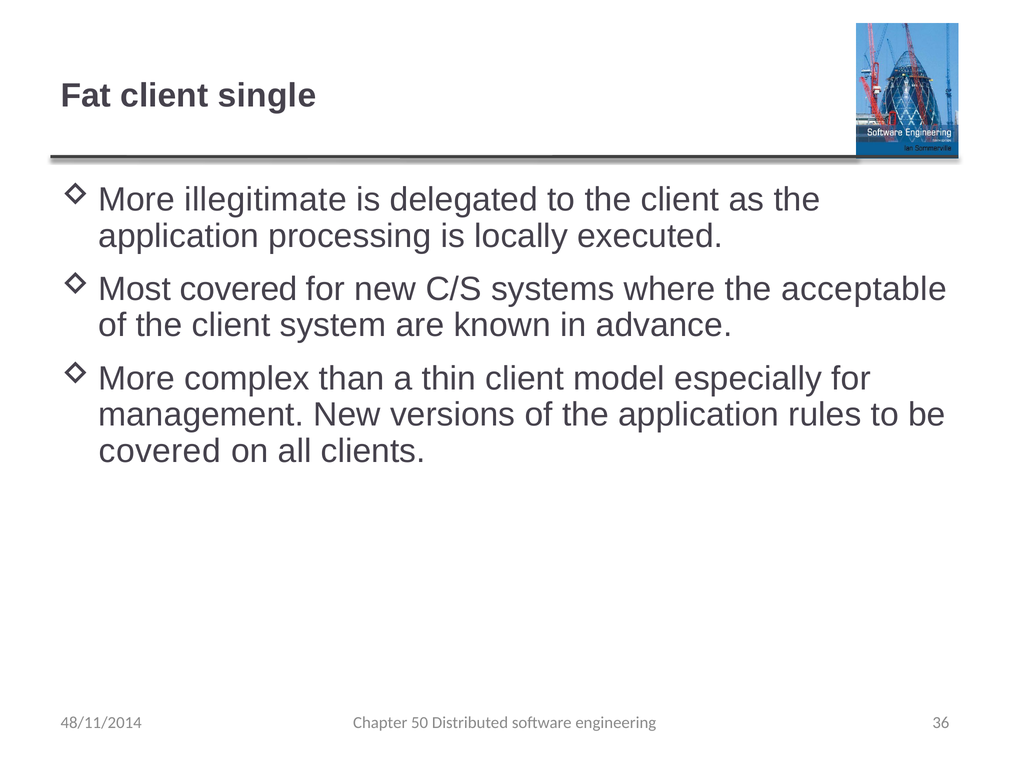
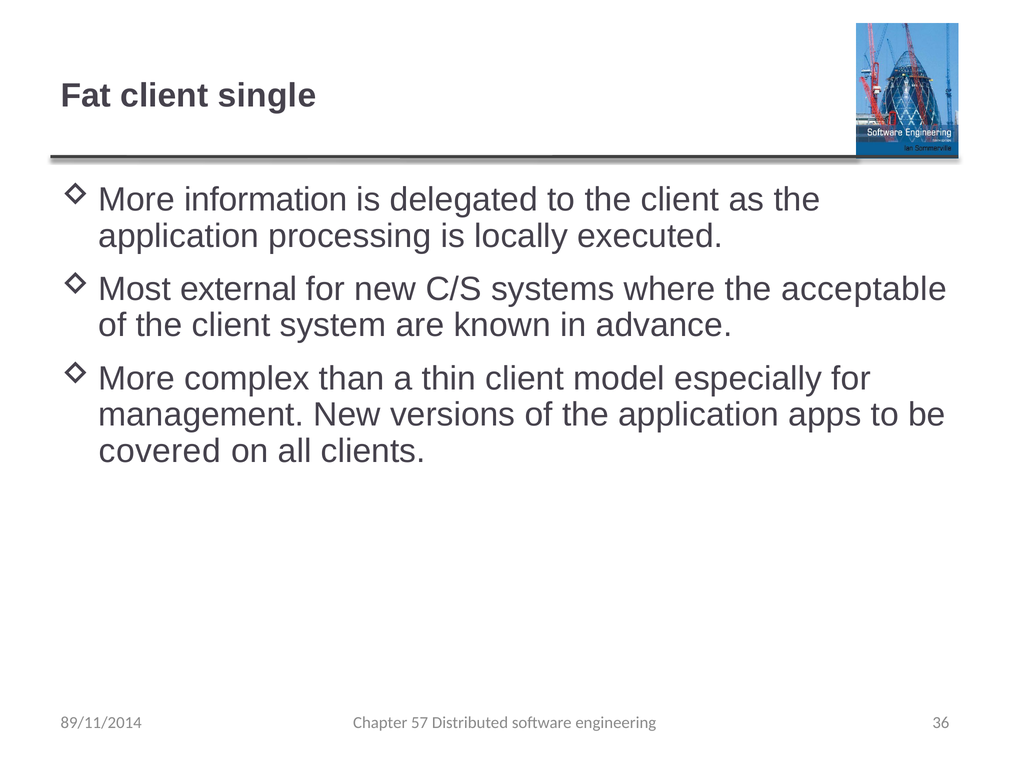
illegitimate: illegitimate -> information (266, 200)
covered: covered -> external (239, 289)
rules: rules -> apps (825, 415)
50: 50 -> 57 (420, 723)
48/11/2014: 48/11/2014 -> 89/11/2014 (101, 723)
